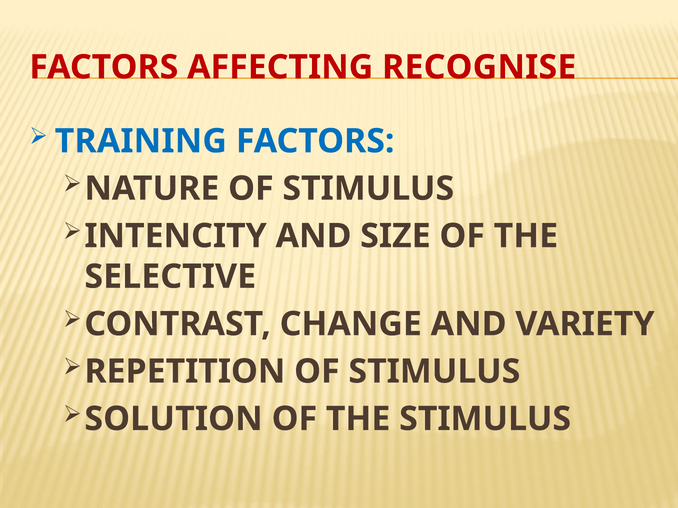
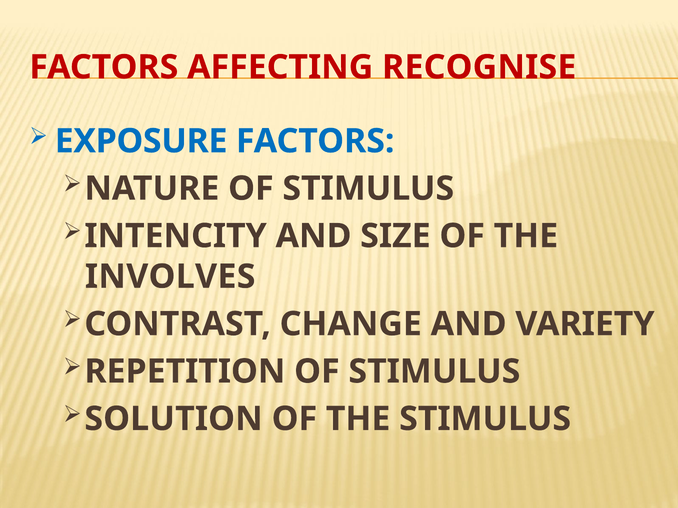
TRAINING: TRAINING -> EXPOSURE (141, 141)
SELECTIVE: SELECTIVE -> INVOLVES (170, 277)
